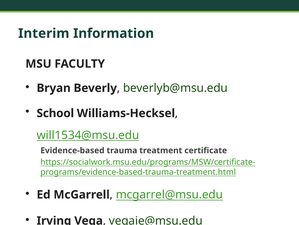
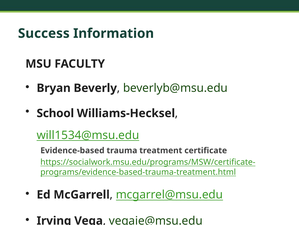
Interim: Interim -> Success (44, 33)
